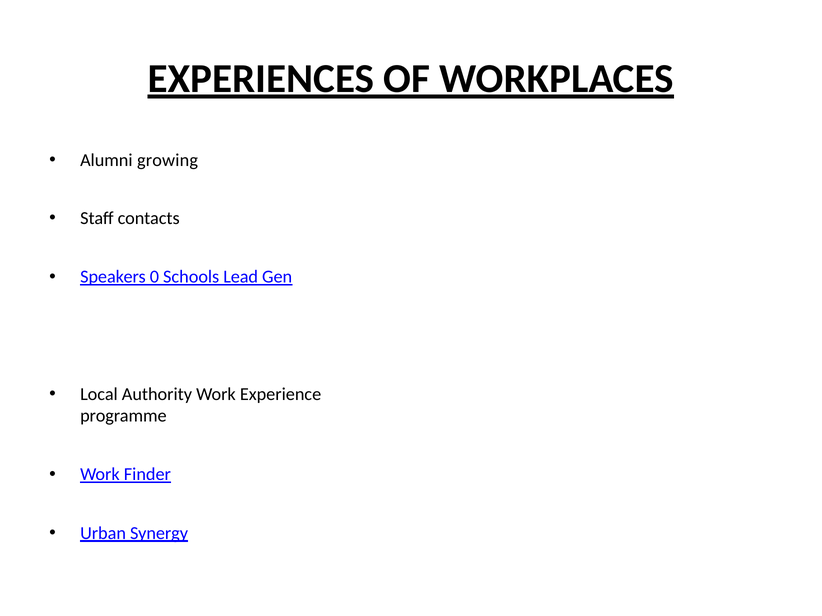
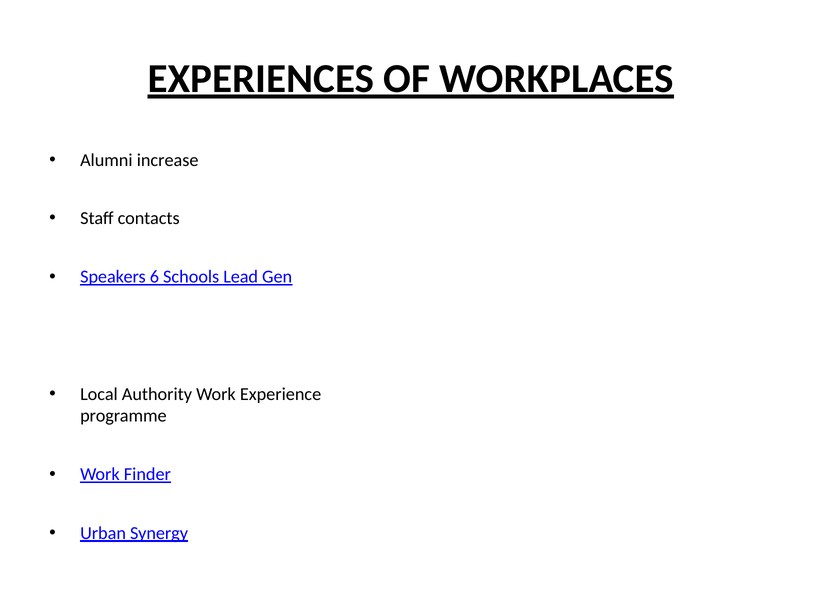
growing: growing -> increase (168, 160)
0: 0 -> 6 (154, 277)
